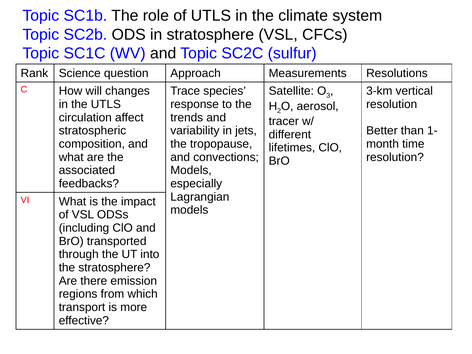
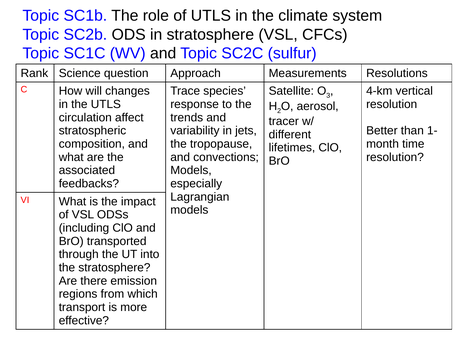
3-km: 3-km -> 4-km (379, 91)
